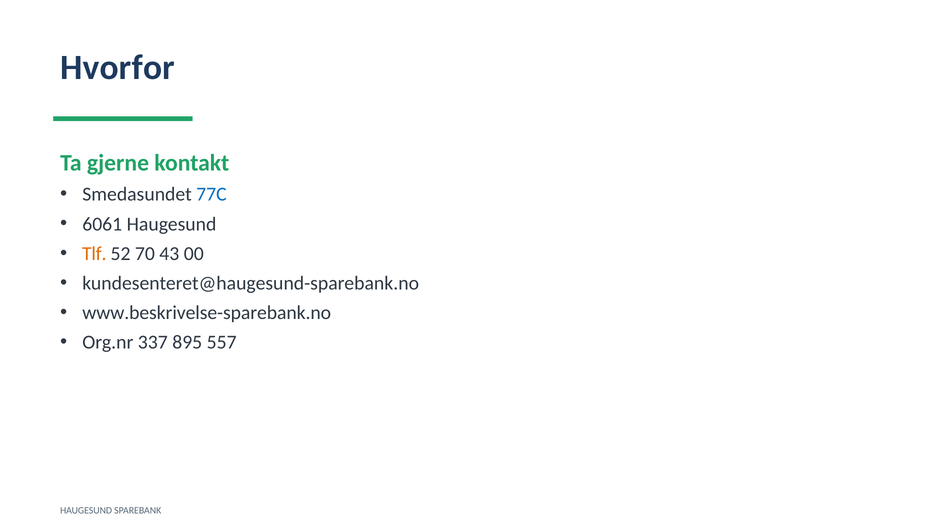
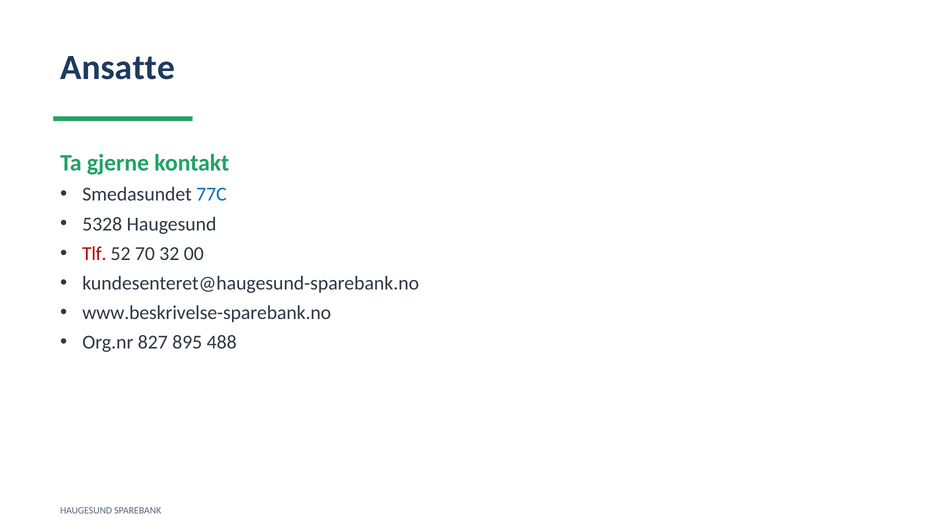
Hvorfor: Hvorfor -> Ansatte (118, 67)
6061: 6061 -> 5328 (102, 224)
Tlf colour: orange -> red (94, 253)
43: 43 -> 32 (169, 253)
337: 337 -> 827 (153, 342)
557: 557 -> 488 (222, 342)
